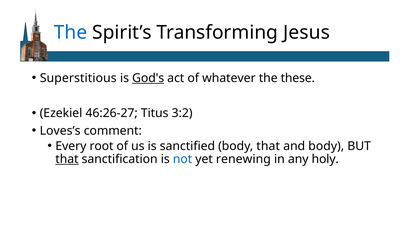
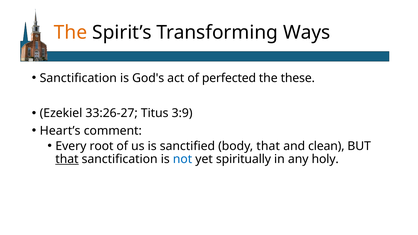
The colour: blue -> orange (71, 32)
Jesus: Jesus -> Ways (307, 32)
Superstitious: Superstitious -> Sanctification (78, 78)
God's underline: present -> none (148, 78)
whatever: whatever -> perfected (229, 78)
46:26-27: 46:26-27 -> 33:26-27 (112, 113)
3:2: 3:2 -> 3:9 (182, 113)
Loves’s: Loves’s -> Heart’s (60, 131)
and body: body -> clean (326, 146)
renewing: renewing -> spiritually (243, 159)
